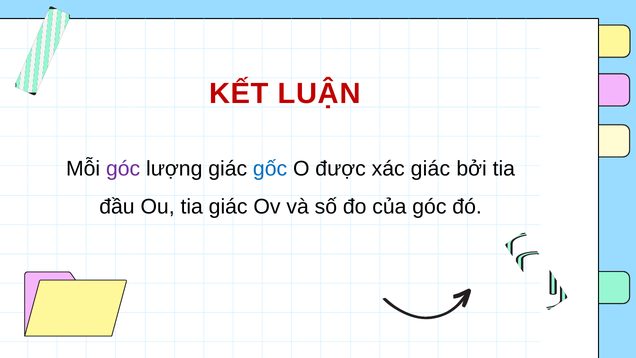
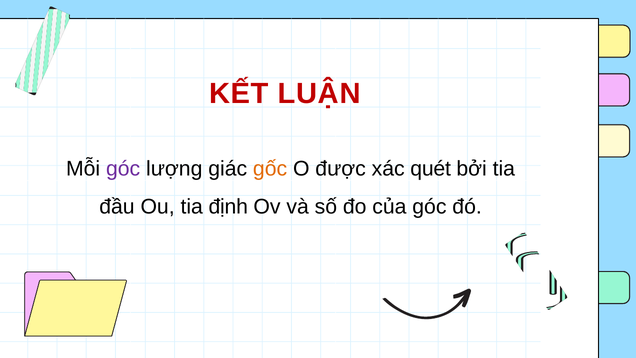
gốc colour: blue -> orange (270, 169)
xác giác: giác -> quét (431, 169)
tia giác: giác -> định (228, 207)
